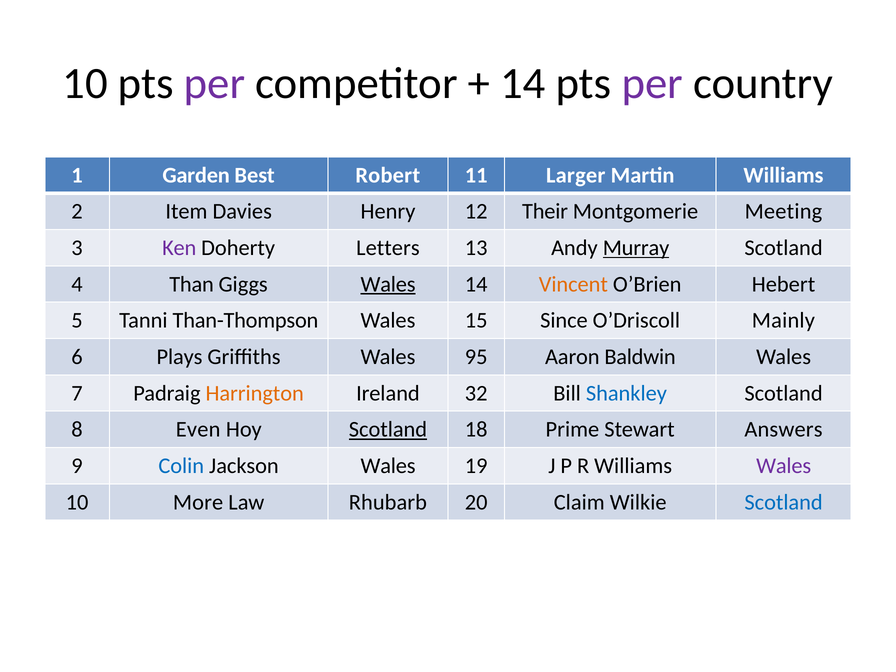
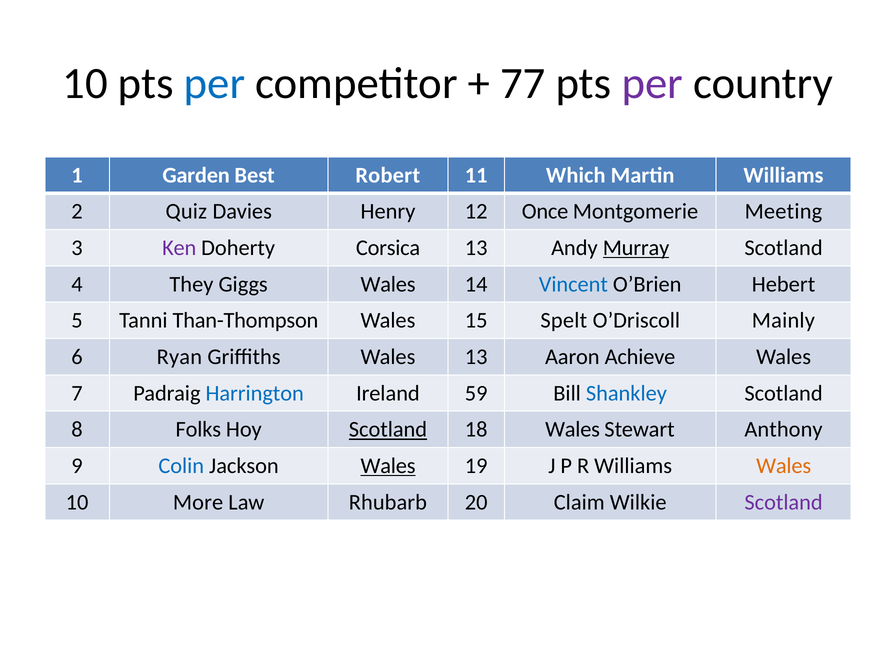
per colour: purple -> blue (215, 83)
14: 14 -> 77 (523, 83)
Larger: Larger -> Which (576, 175)
Item: Item -> Quiz (186, 212)
Their: Their -> Once (545, 212)
Letters: Letters -> Corsica (388, 248)
Than: Than -> They (191, 284)
Wales underline: present -> none (388, 284)
Vincent colour: orange -> blue (573, 284)
Since: Since -> Spelt (564, 321)
Plays: Plays -> Ryan (179, 357)
Wales 95: 95 -> 13 (476, 357)
Baldwin: Baldwin -> Achieve (640, 357)
Harrington colour: orange -> blue (255, 393)
32: 32 -> 59 (476, 393)
Even: Even -> Folks (198, 430)
18 Prime: Prime -> Wales (573, 430)
Answers: Answers -> Anthony (784, 430)
Wales underline: none -> present (388, 466)
Wales colour: purple -> orange (784, 466)
Scotland colour: blue -> purple (784, 502)
